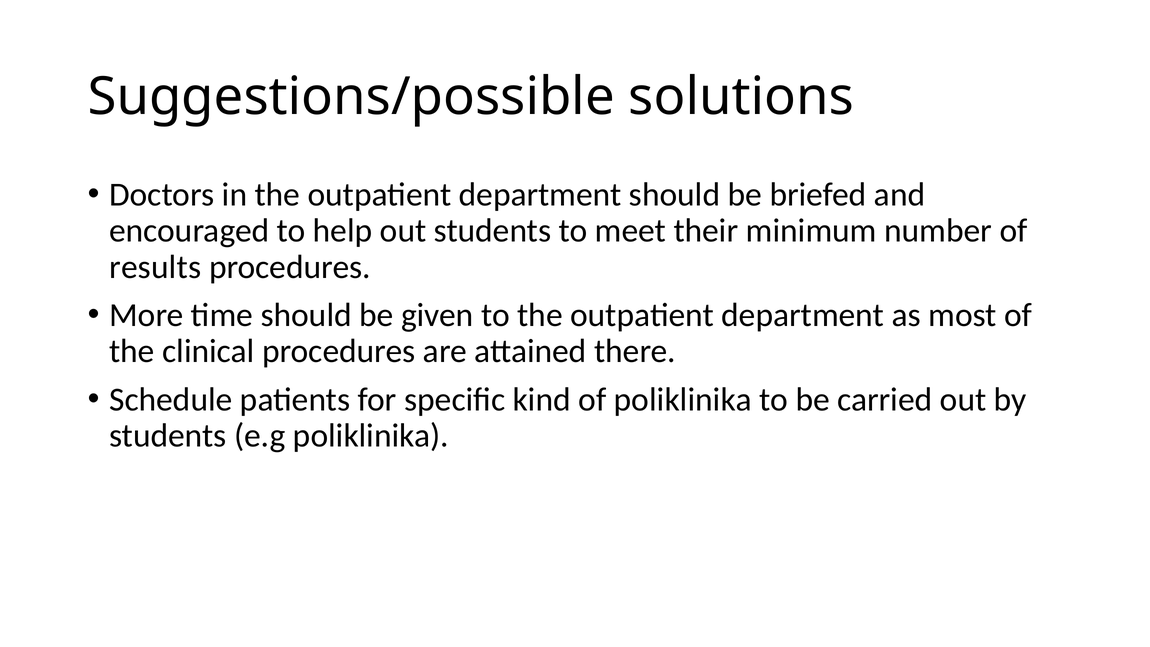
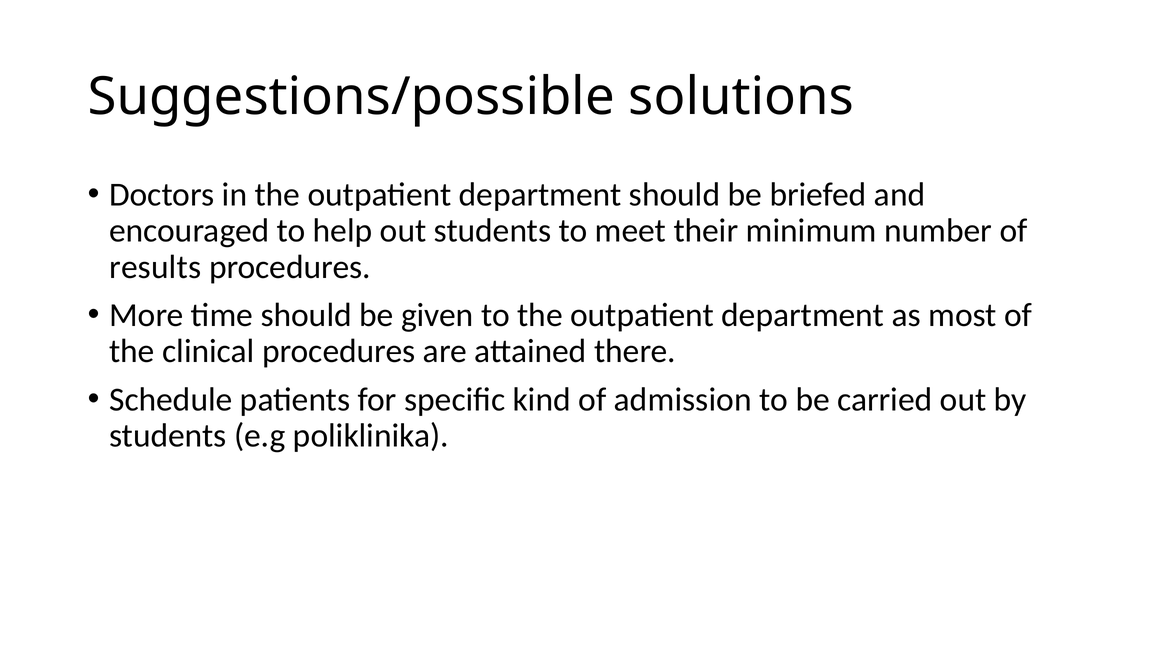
of poliklinika: poliklinika -> admission (683, 400)
